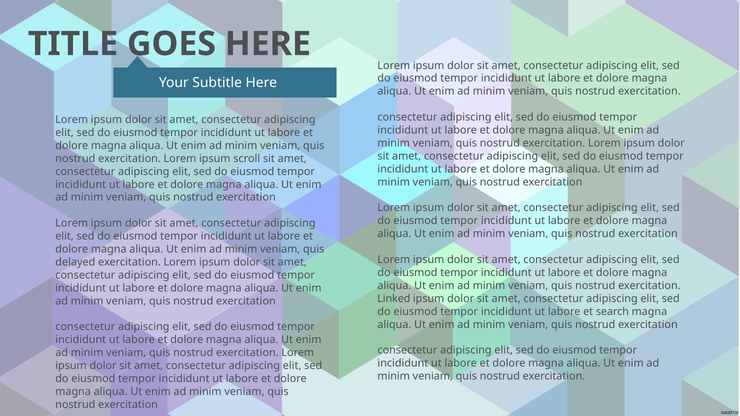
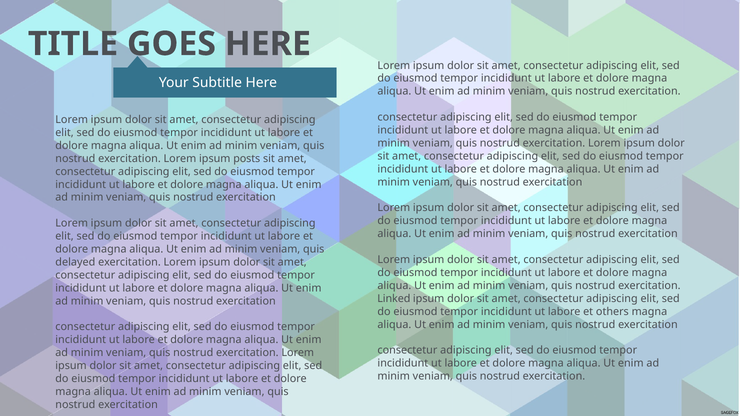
scroll: scroll -> posts (247, 159)
search: search -> others (612, 312)
